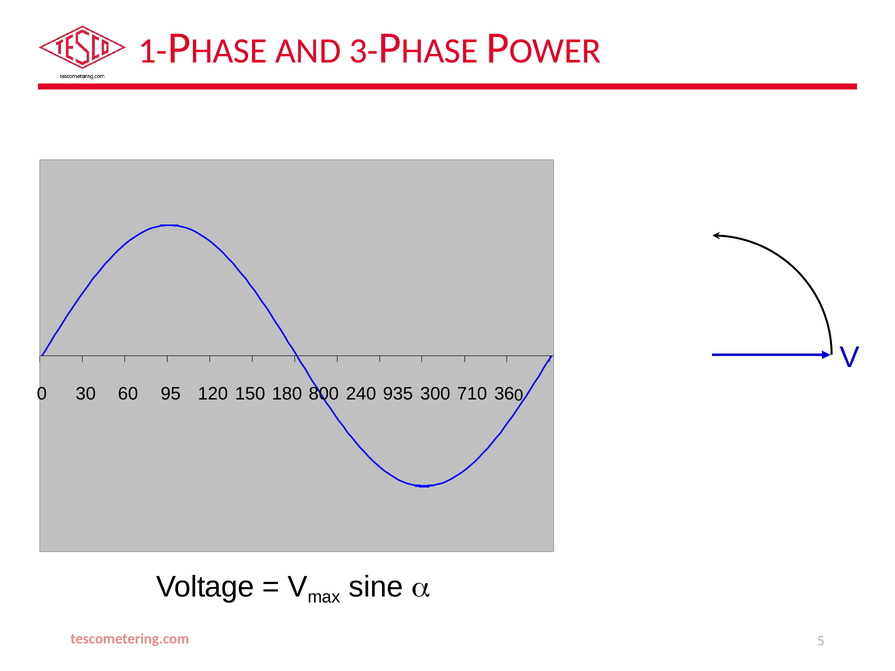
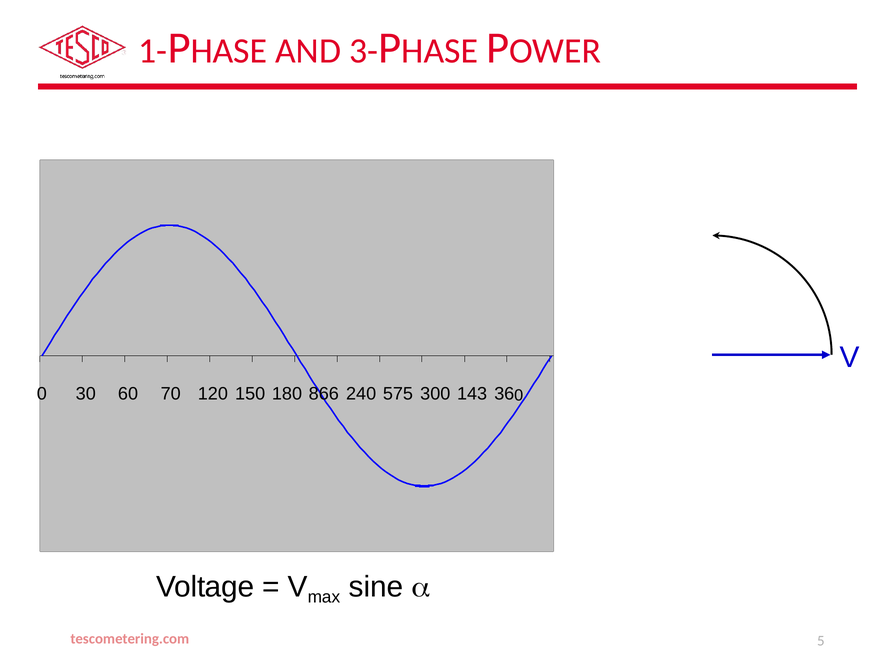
95: 95 -> 70 (171, 394)
800: 800 -> 866 (324, 394)
935: 935 -> 575 (398, 394)
710: 710 -> 143 (472, 394)
